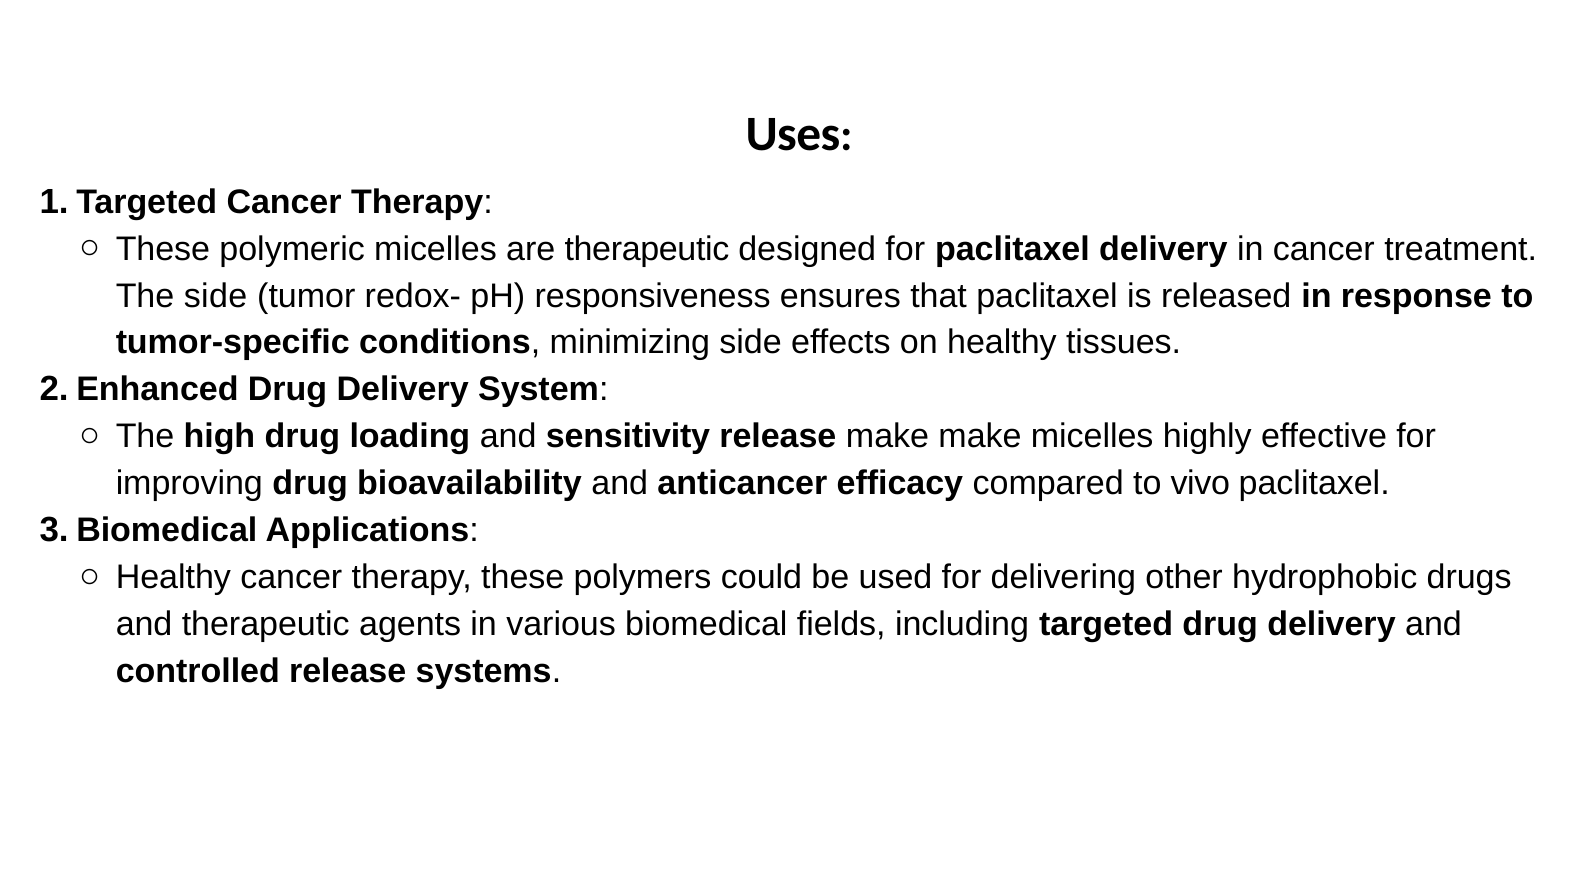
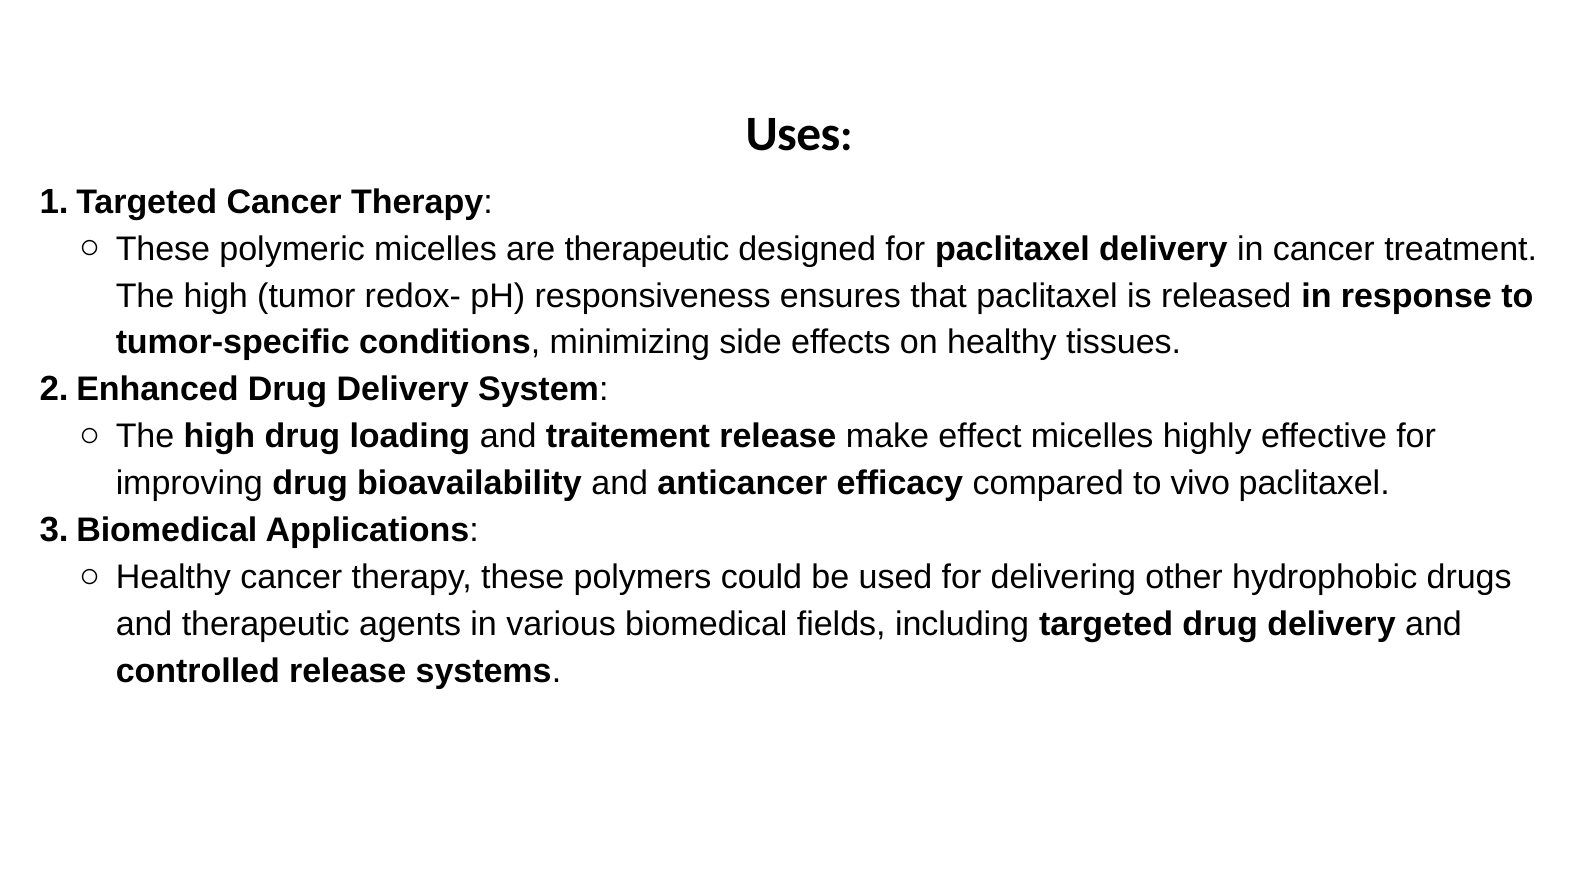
side: side -> high (216, 296)
sensitivity: sensitivity -> traitement (628, 436)
make make: make -> effect (980, 436)
